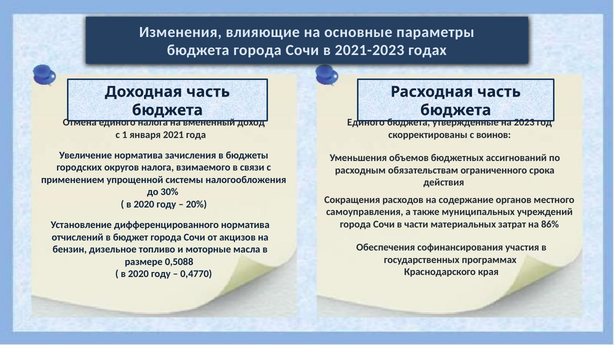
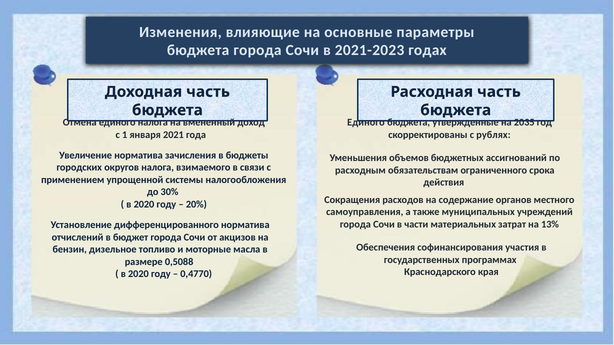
2023: 2023 -> 2035 (524, 123)
воинов: воинов -> рублях (493, 135)
86%: 86% -> 13% (550, 225)
